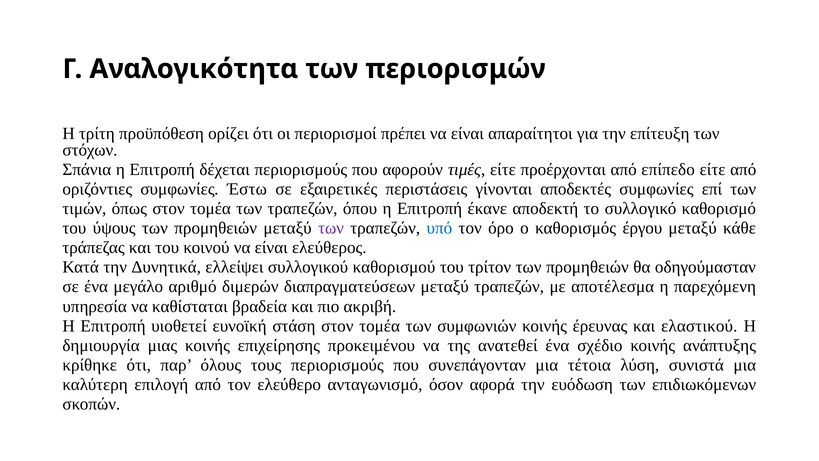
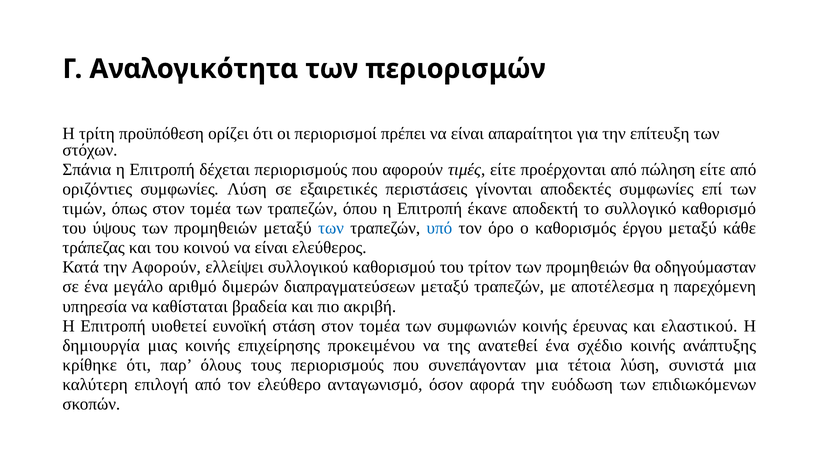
επίπεδο: επίπεδο -> πώληση (668, 169)
συμφωνίες Έστω: Έστω -> Λύση (247, 189)
των colour: purple -> blue (331, 228)
την Δυνητικά: Δυνητικά -> Αφορούν (166, 267)
